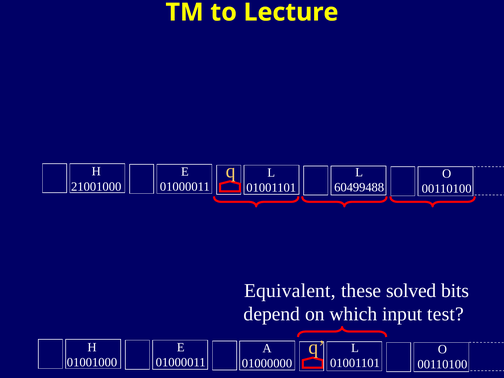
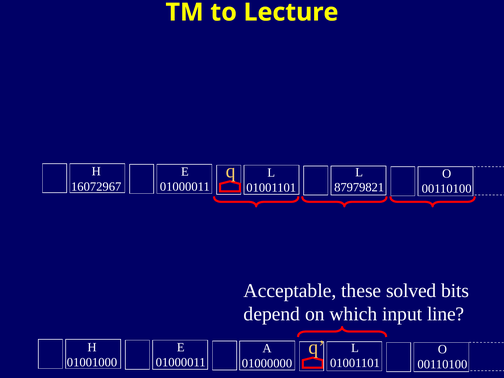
21001000: 21001000 -> 16072967 (96, 187)
60499488: 60499488 -> 87979821 (359, 187)
Equivalent: Equivalent -> Acceptable (290, 291)
test: test -> line (446, 314)
